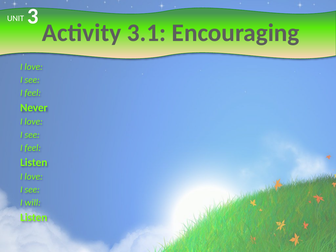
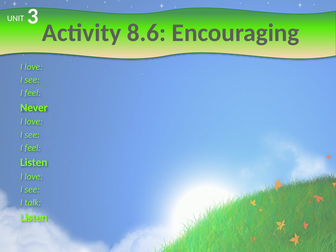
3.1: 3.1 -> 8.6 (146, 33)
will: will -> talk (33, 203)
